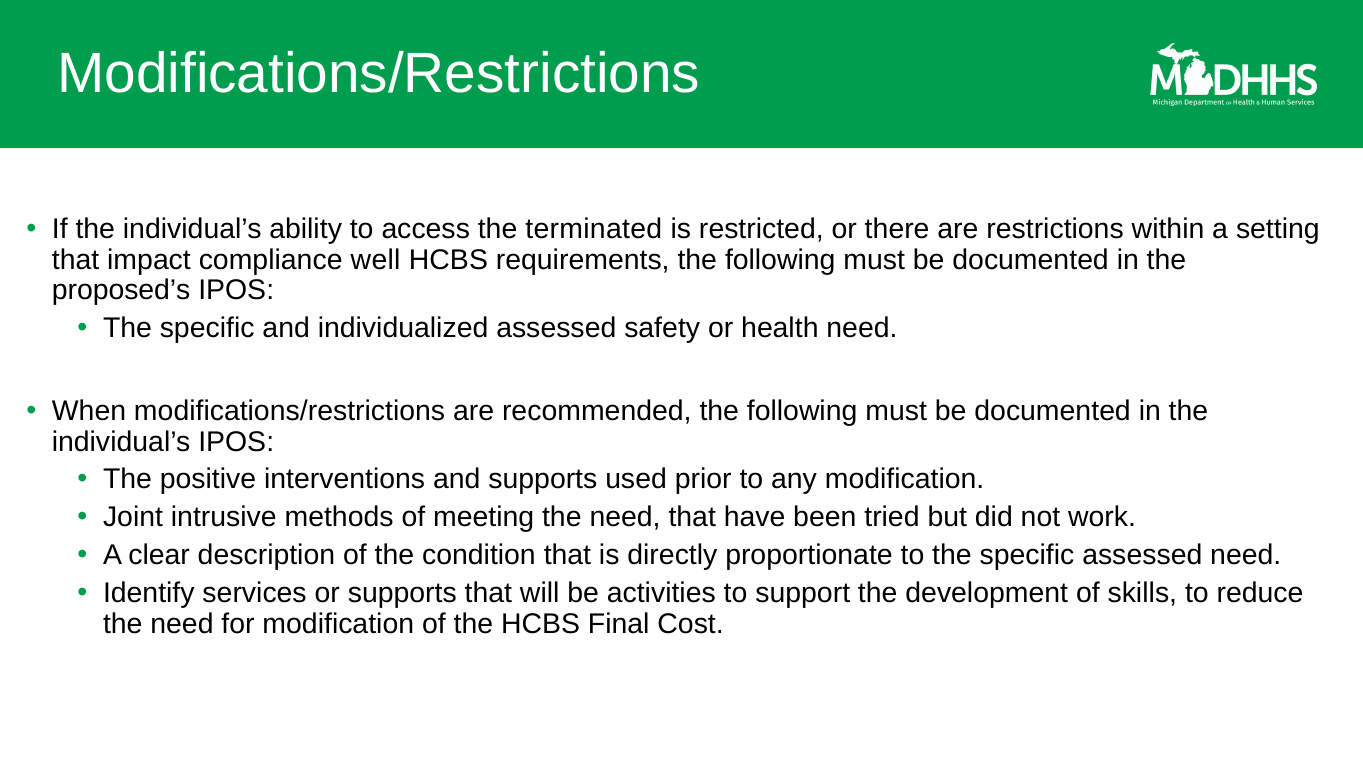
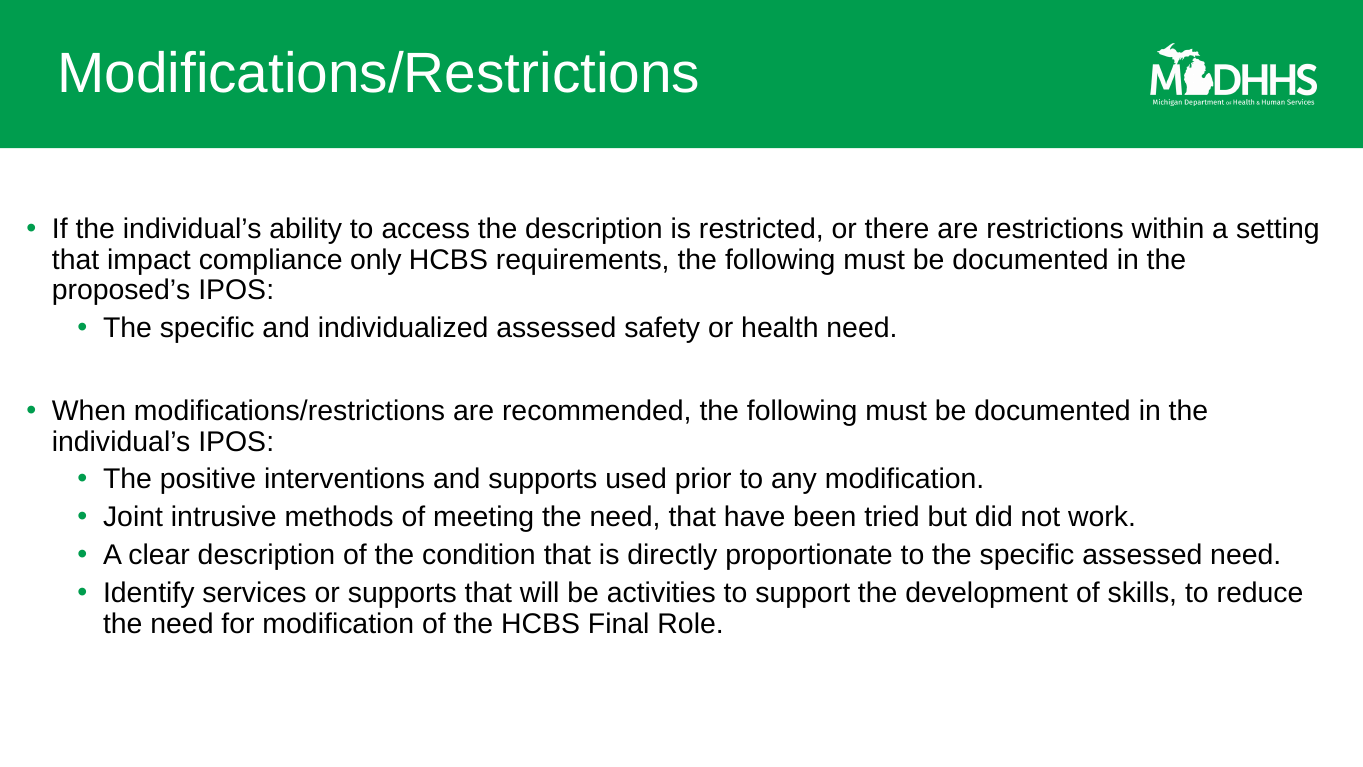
the terminated: terminated -> description (594, 229)
well: well -> only (376, 260)
Cost: Cost -> Role (691, 623)
